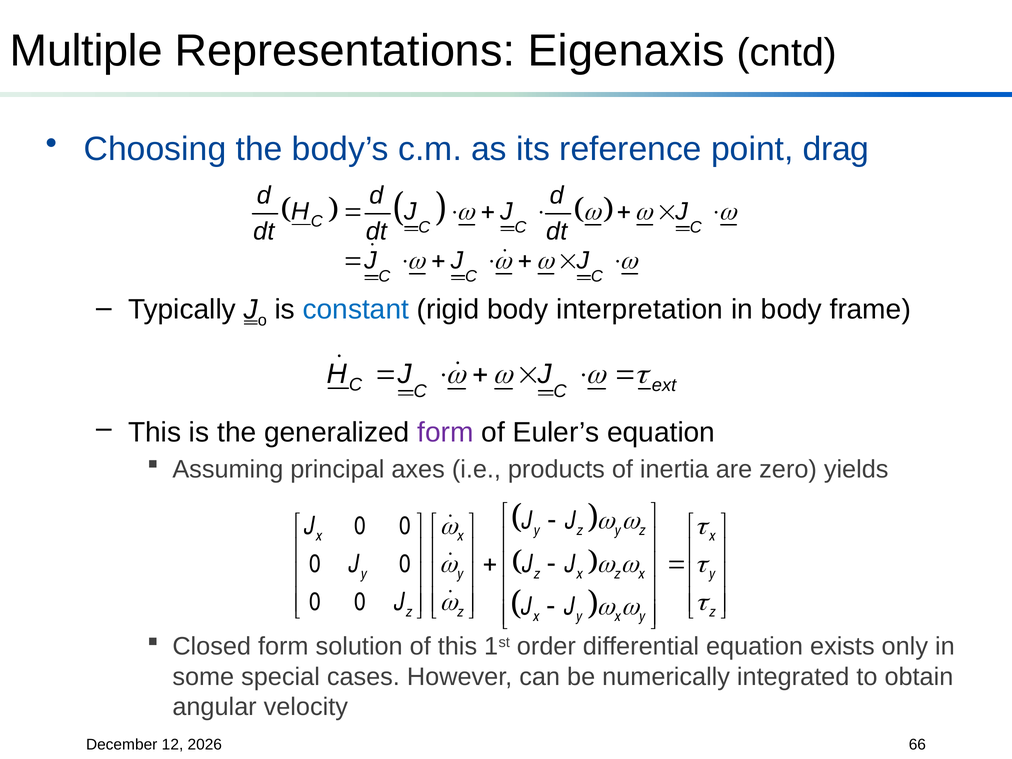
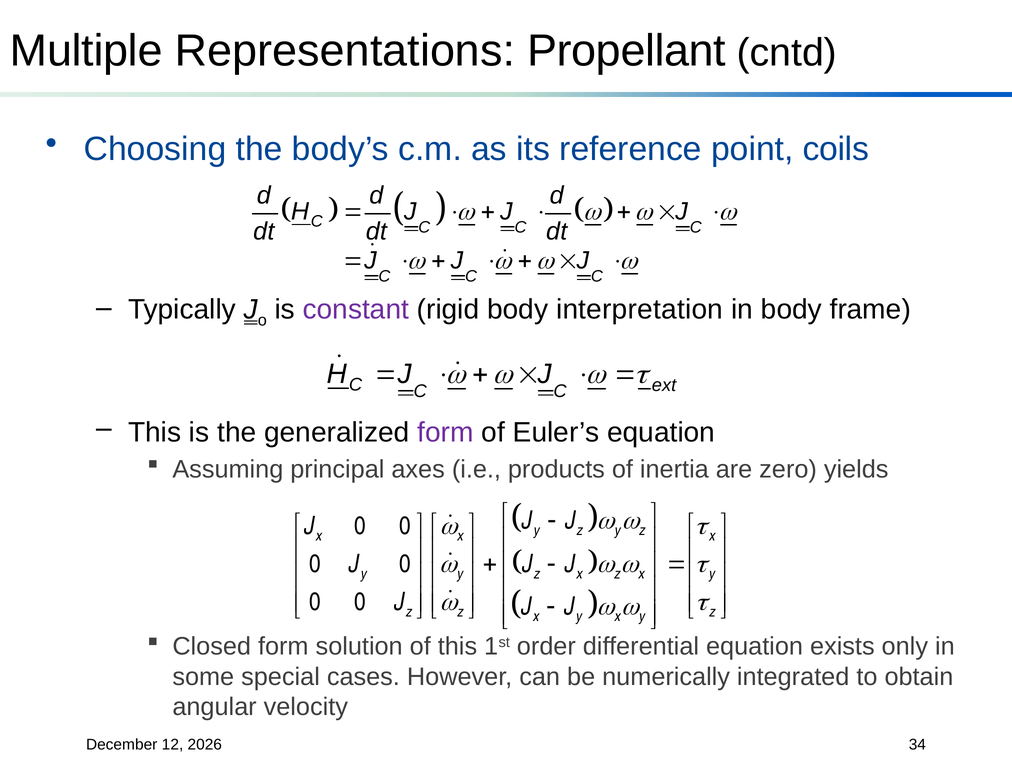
Eigenaxis: Eigenaxis -> Propellant (627, 51)
drag: drag -> coils (836, 149)
constant colour: blue -> purple (356, 310)
66: 66 -> 34 (917, 745)
